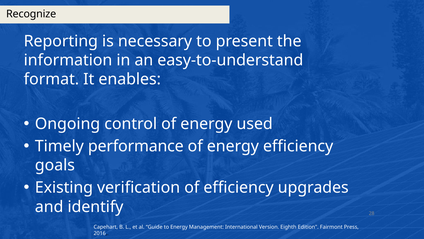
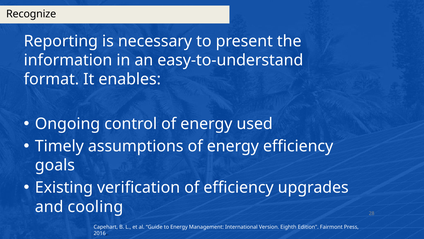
performance: performance -> assumptions (136, 146)
identify: identify -> cooling (95, 206)
